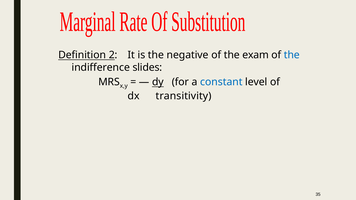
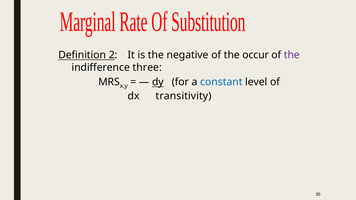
exam: exam -> occur (256, 55)
the colour: blue -> purple (292, 55)
slides: slides -> three (147, 67)
